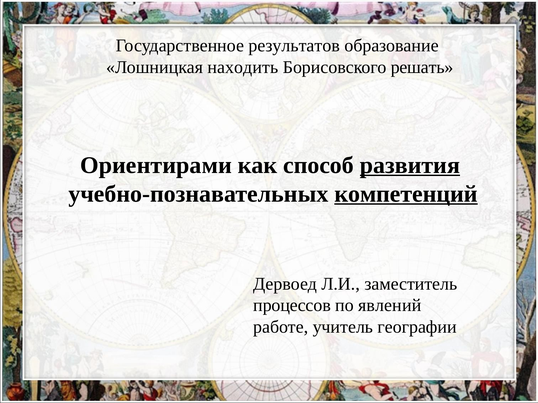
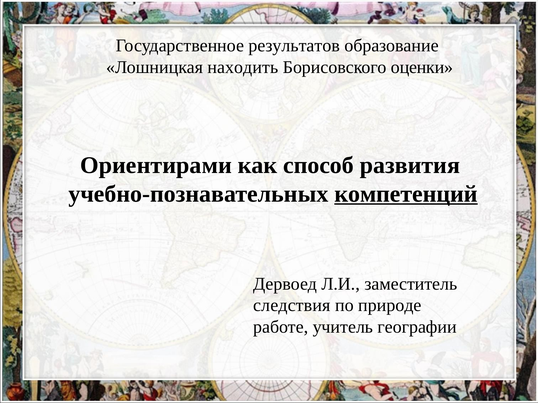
решать: решать -> оценки (422, 67)
развития underline: present -> none (410, 165)
процессов: процессов -> следствия (292, 306)
явлений: явлений -> природе (390, 306)
